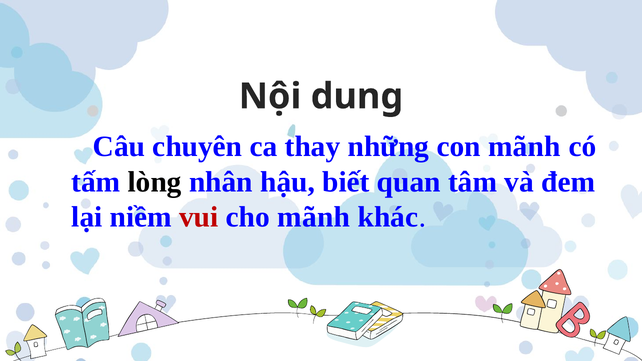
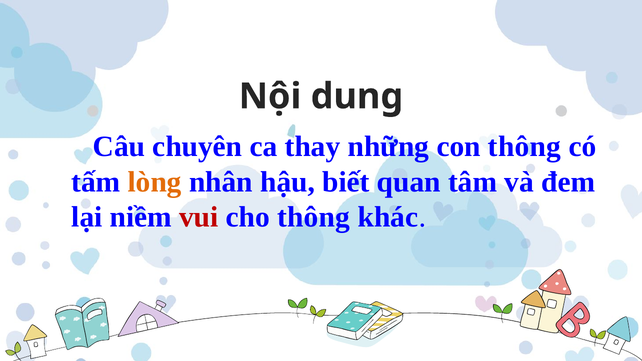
con mãnh: mãnh -> thông (524, 147)
lòng colour: black -> orange (155, 182)
cho mãnh: mãnh -> thông (314, 217)
